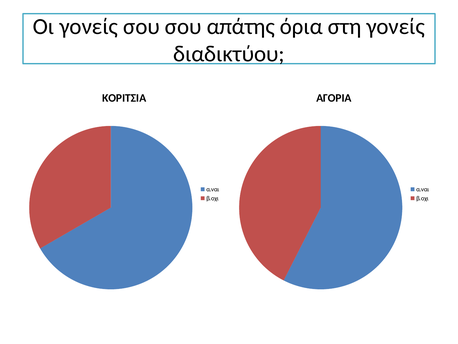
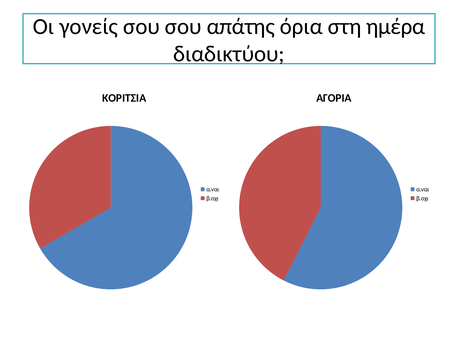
στη γονείς: γονείς -> ημέρα (396, 27)
